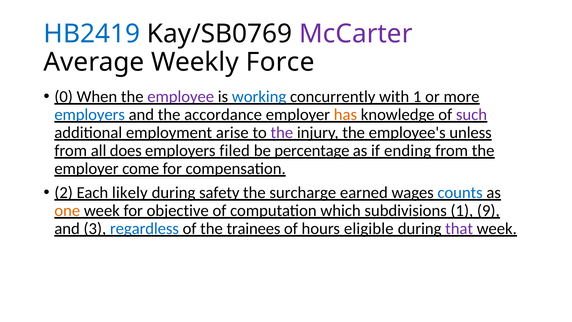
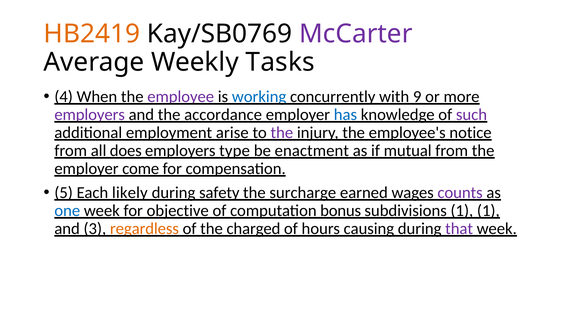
HB2419 colour: blue -> orange (92, 34)
Force: Force -> Tasks (280, 62)
0: 0 -> 4 (64, 97)
with 1: 1 -> 9 (417, 97)
employers colour: blue -> purple (90, 115)
has colour: orange -> blue (345, 115)
unless: unless -> notice (471, 133)
filed: filed -> type (235, 151)
percentage: percentage -> enactment (312, 151)
ending: ending -> mutual (408, 151)
2: 2 -> 5 (64, 193)
counts colour: blue -> purple (460, 193)
one colour: orange -> blue (67, 211)
which: which -> bonus (341, 211)
1 9: 9 -> 1 (488, 211)
regardless colour: blue -> orange (144, 229)
trainees: trainees -> charged (253, 229)
eligible: eligible -> causing (369, 229)
